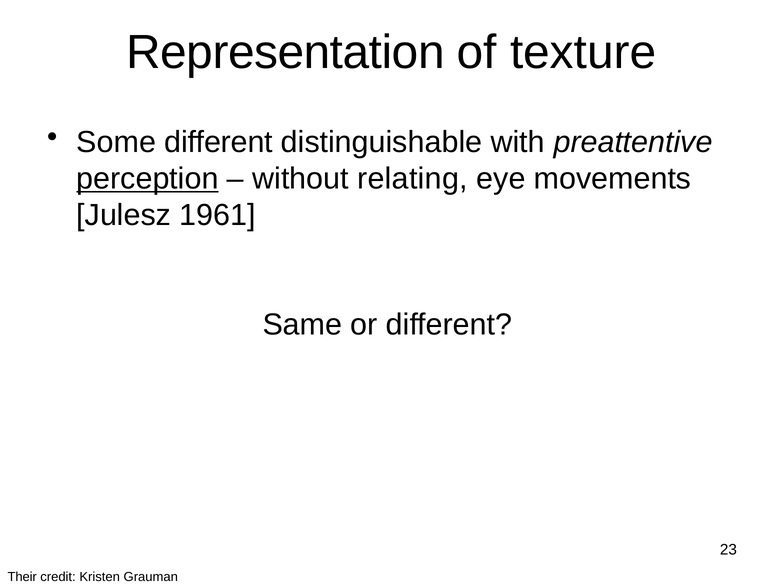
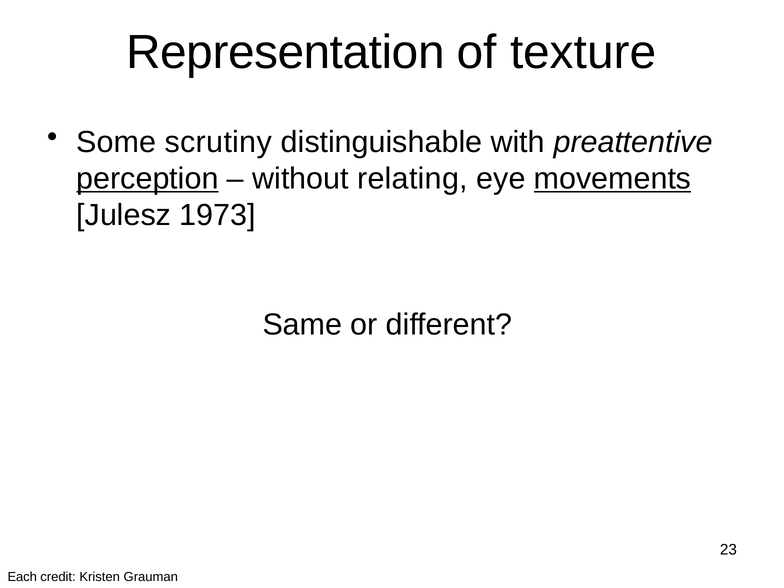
Some different: different -> scrutiny (218, 142)
movements underline: none -> present (613, 179)
1961: 1961 -> 1973 (218, 215)
Their: Their -> Each (22, 577)
